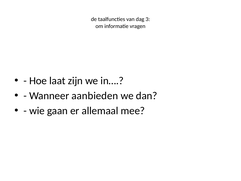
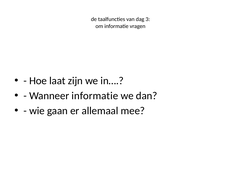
Wanneer aanbieden: aanbieden -> informatie (95, 96)
